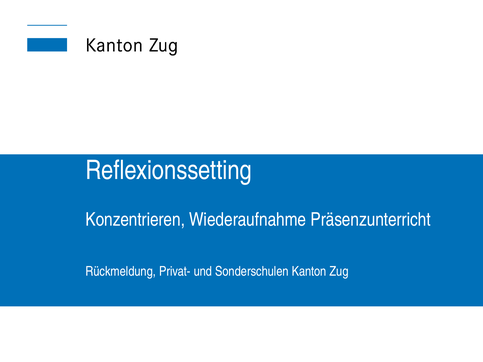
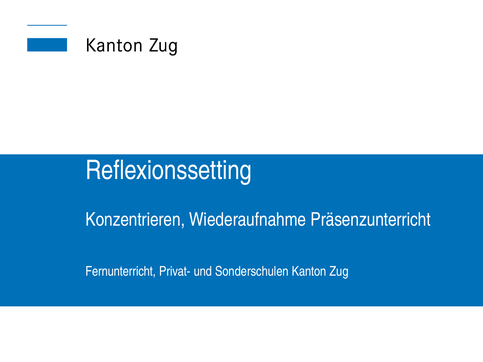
Rückmeldung: Rückmeldung -> Fernunterricht (121, 272)
